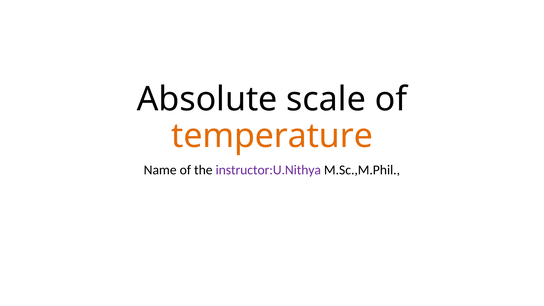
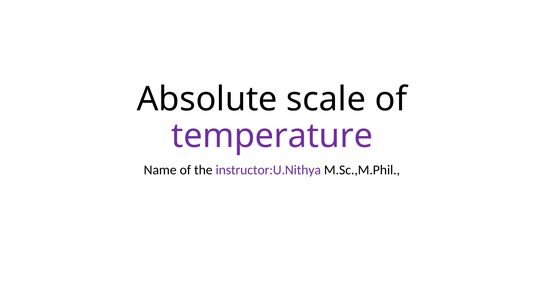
temperature colour: orange -> purple (272, 136)
